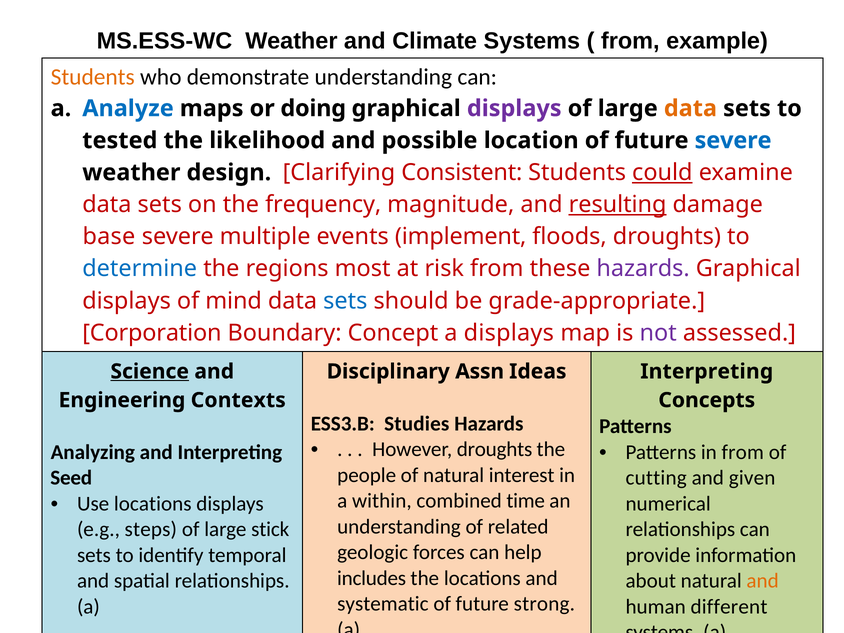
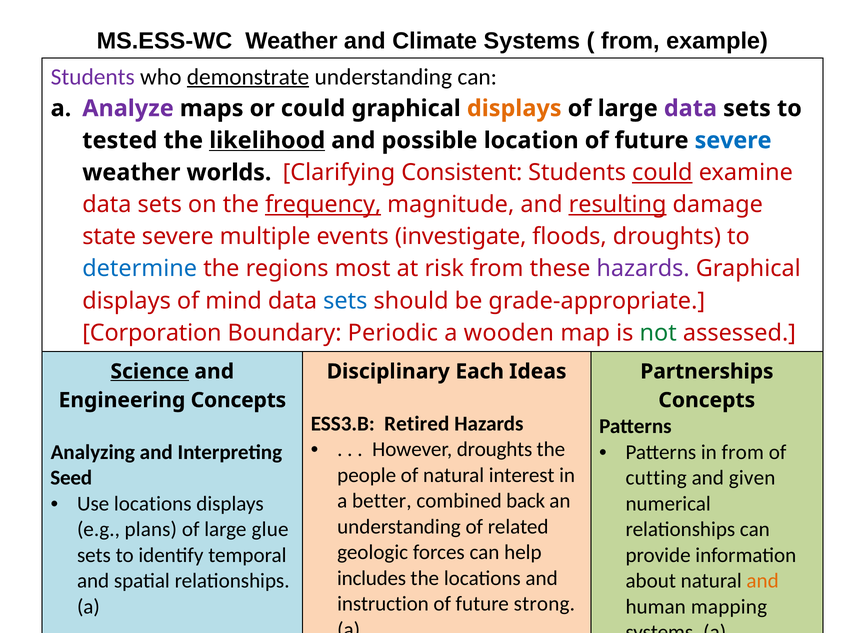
Students colour: orange -> purple (93, 77)
demonstrate underline: none -> present (248, 77)
Analyze colour: blue -> purple (128, 108)
or doing: doing -> could (313, 108)
displays colour: purple -> orange (514, 108)
data colour: orange -> purple (690, 108)
likelihood underline: none -> present (267, 140)
design: design -> worlds (229, 173)
frequency underline: none -> present (323, 205)
base: base -> state (109, 237)
implement: implement -> investigate (461, 237)
Concept: Concept -> Periodic (393, 333)
a displays: displays -> wooden (509, 333)
not colour: purple -> green (658, 333)
Assn: Assn -> Each (480, 371)
Interpreting: Interpreting -> Partnerships (707, 371)
Engineering Contexts: Contexts -> Concepts (238, 400)
Studies: Studies -> Retired (417, 424)
within: within -> better (382, 501)
time: time -> back (526, 501)
steps: steps -> plans (151, 530)
stick: stick -> glue (270, 530)
systematic: systematic -> instruction (383, 604)
different: different -> mapping (729, 607)
